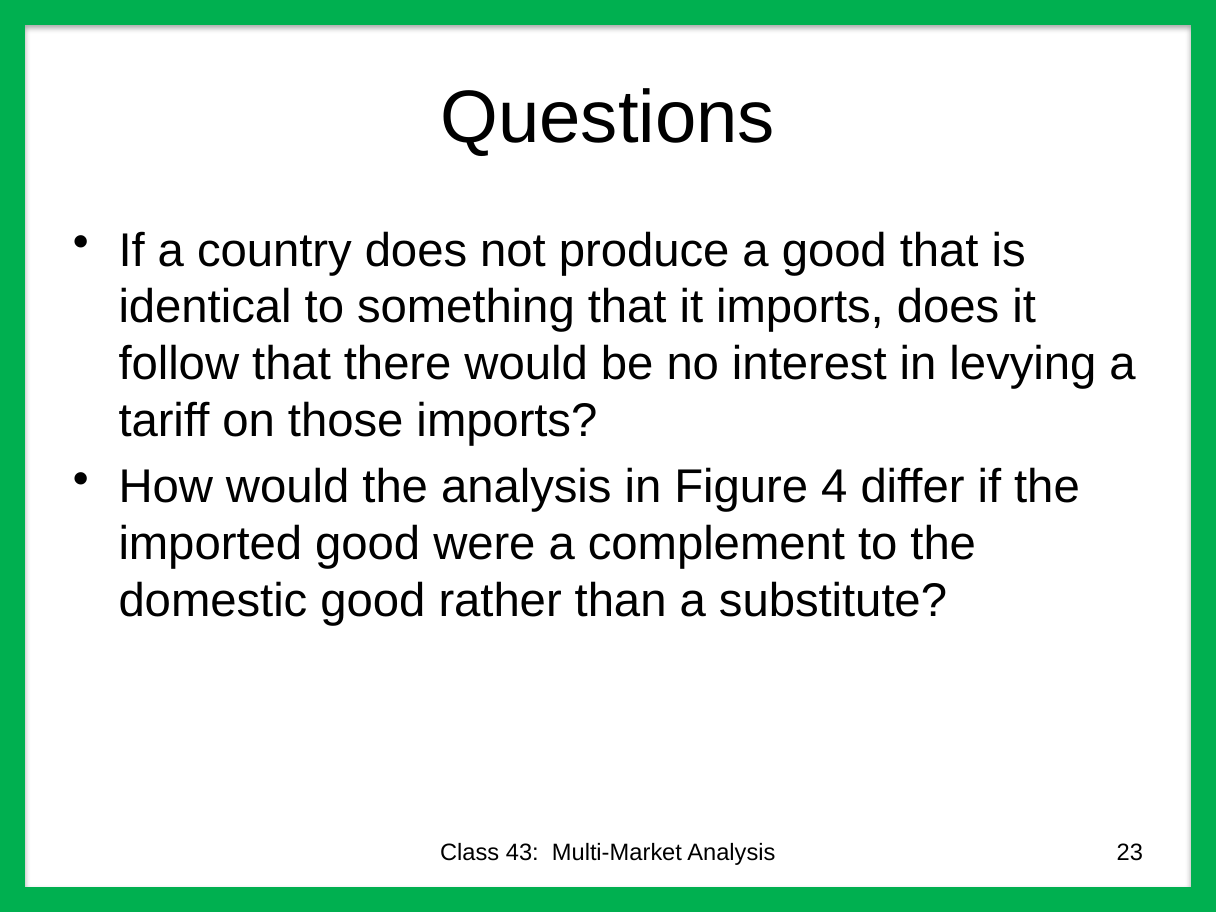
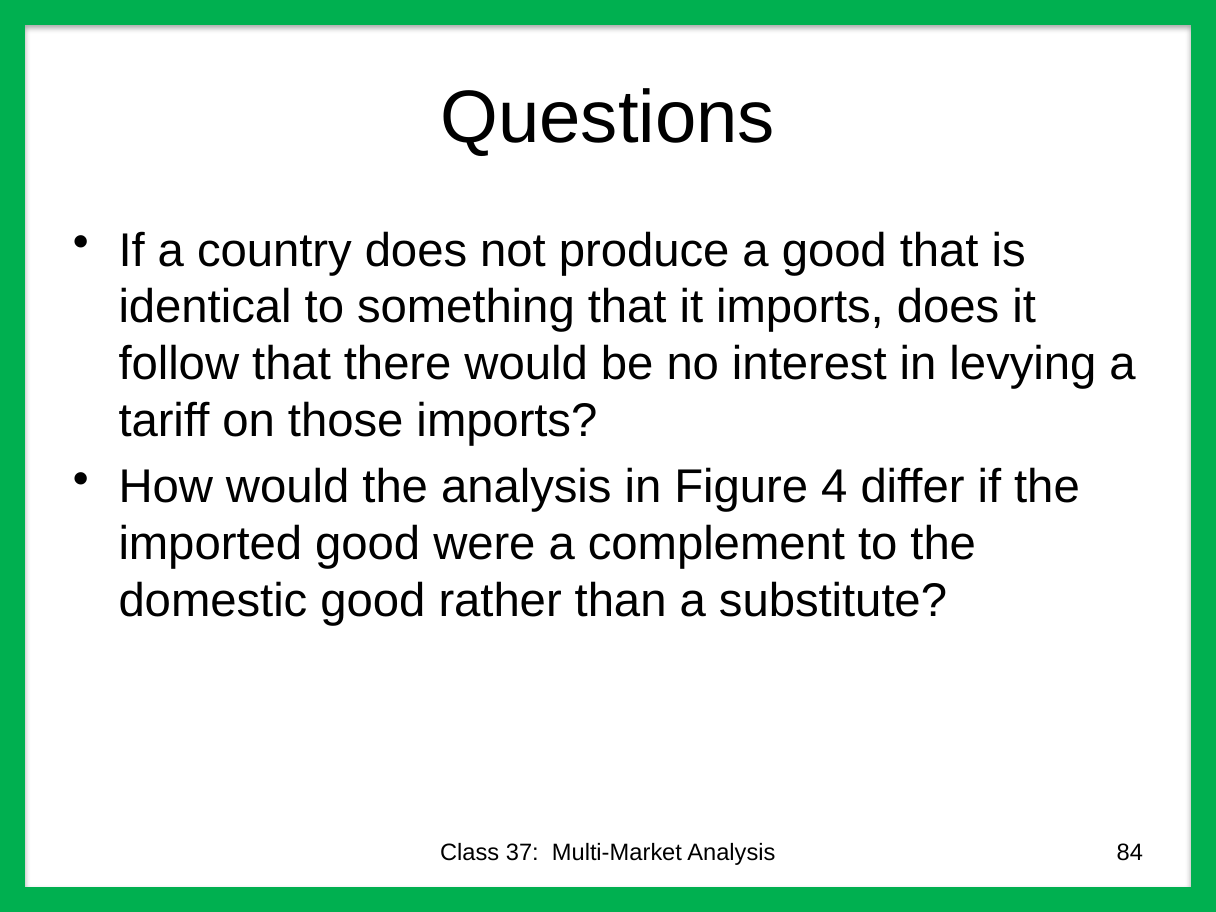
43: 43 -> 37 (522, 852)
23: 23 -> 84 (1130, 852)
